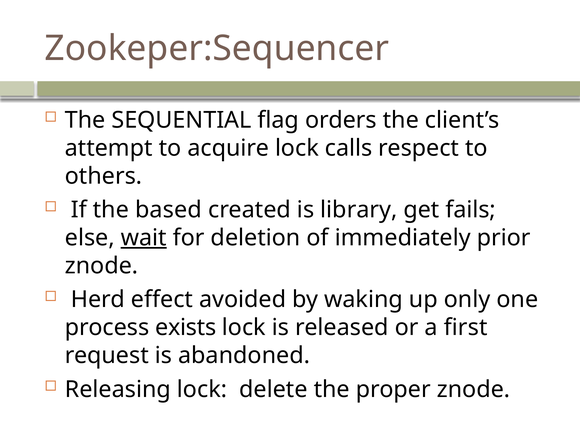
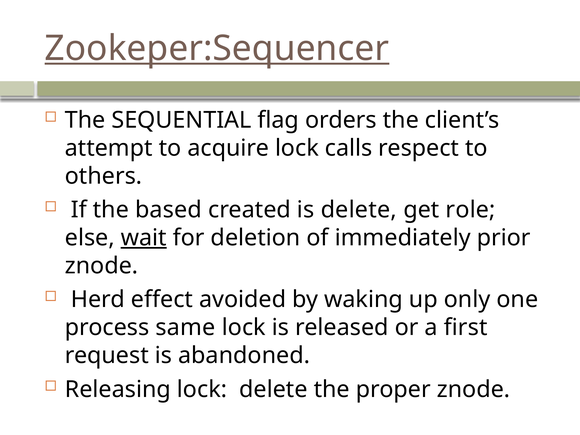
Zookeper:Sequencer underline: none -> present (217, 48)
is library: library -> delete (359, 210)
fails: fails -> role (471, 210)
exists: exists -> same (186, 328)
